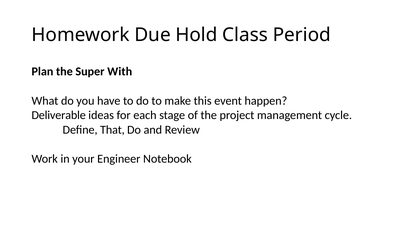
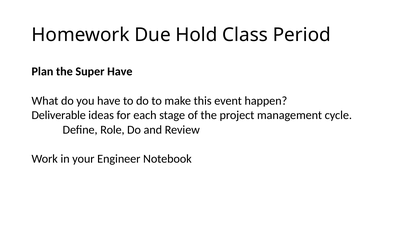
Super With: With -> Have (120, 72)
That: That -> Role (112, 130)
